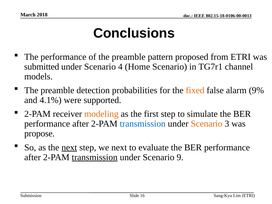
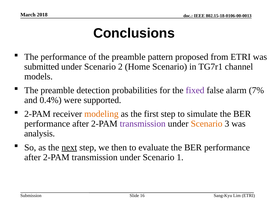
4: 4 -> 2 (120, 67)
fixed colour: orange -> purple (195, 90)
9%: 9% -> 7% (256, 90)
4.1%: 4.1% -> 0.4% (51, 100)
transmission colour: blue -> purple (143, 124)
propose: propose -> analysis (40, 134)
we next: next -> then (119, 147)
transmission underline: present -> none (95, 157)
9: 9 -> 1 (180, 157)
